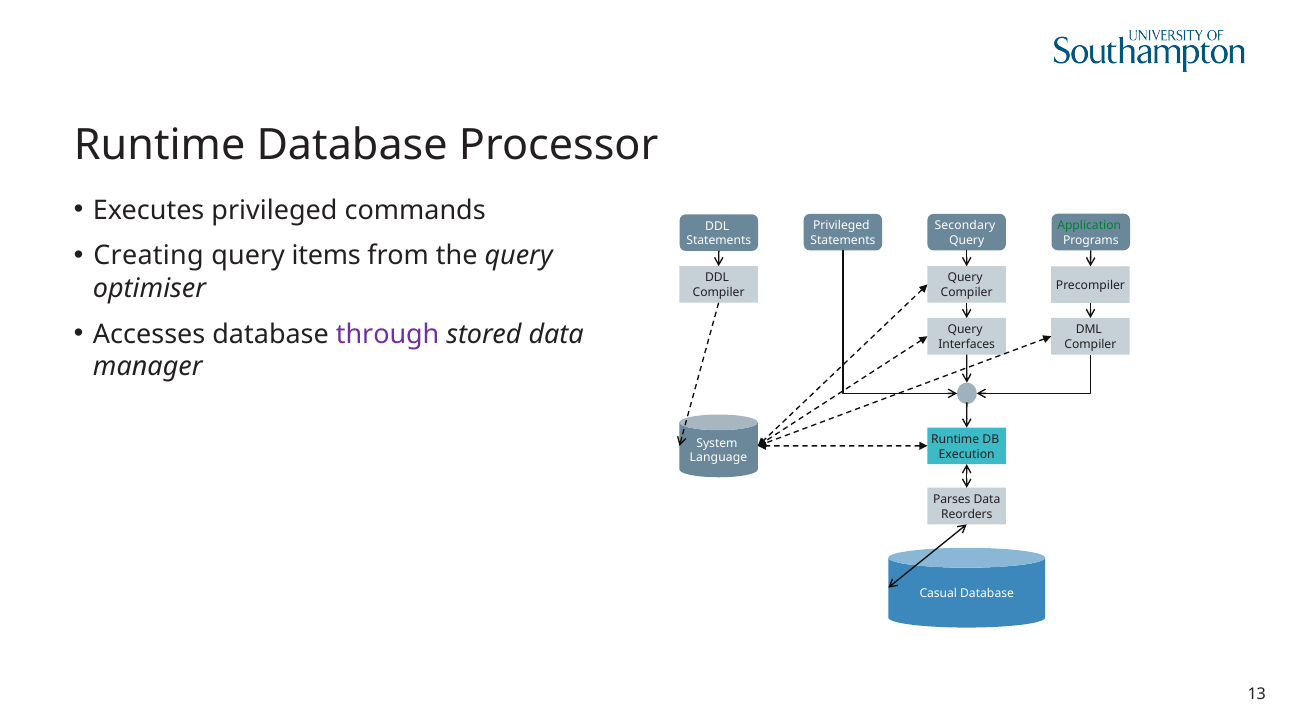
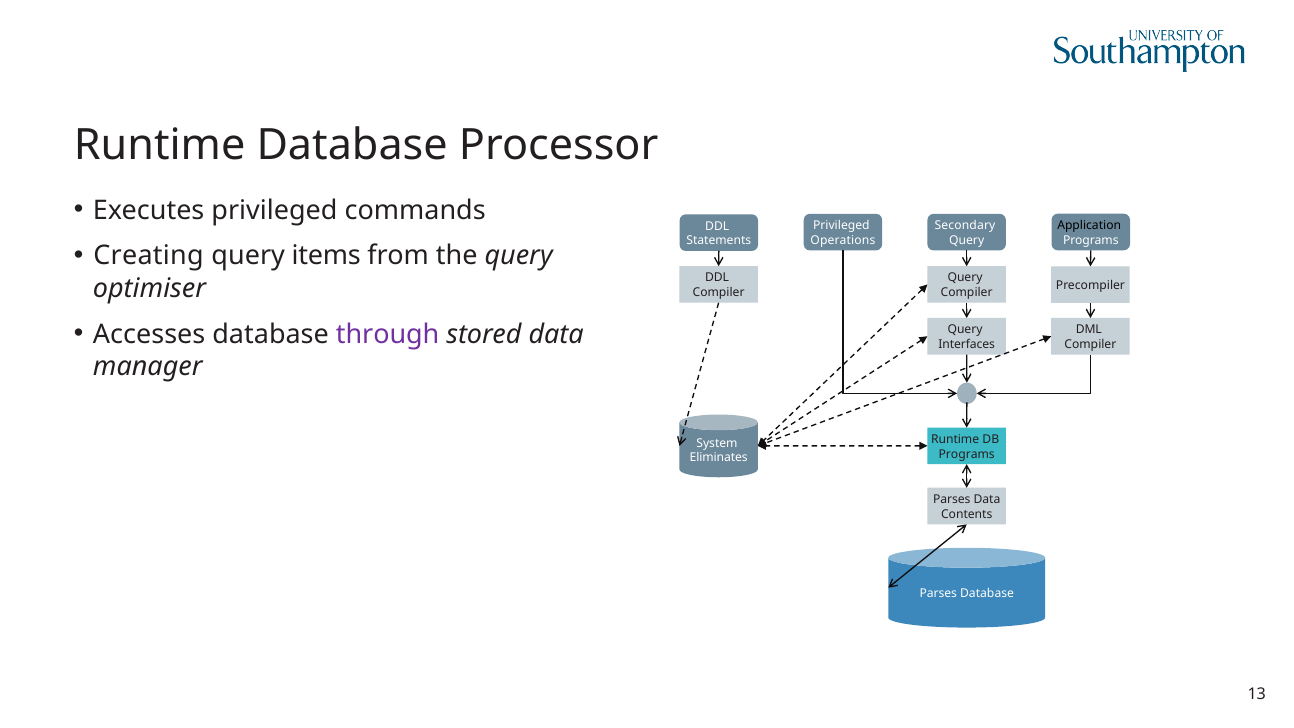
Application colour: green -> black (1089, 225)
Statements: Statements -> Operations (843, 240)
Execution: Execution -> Programs (967, 454)
Language: Language -> Eliminates (719, 458)
Reorders: Reorders -> Contents (967, 514)
Casual: Casual -> Parses (938, 593)
